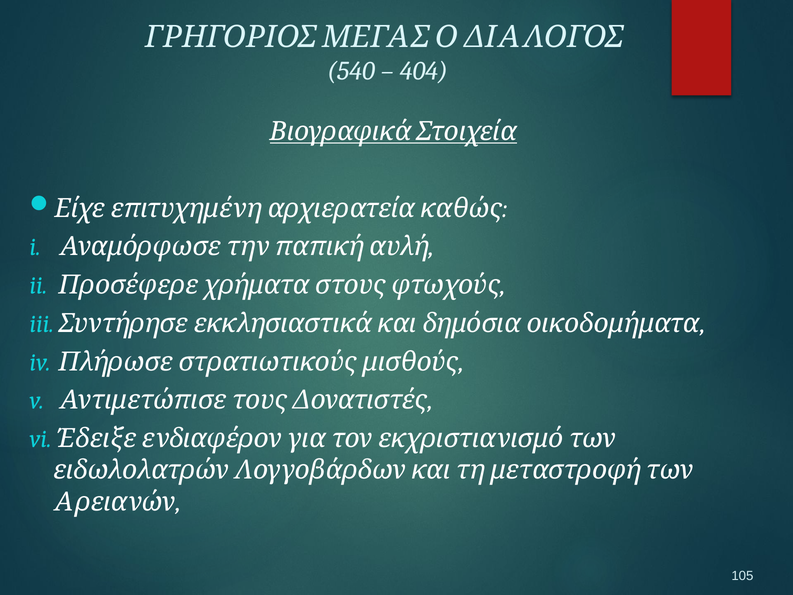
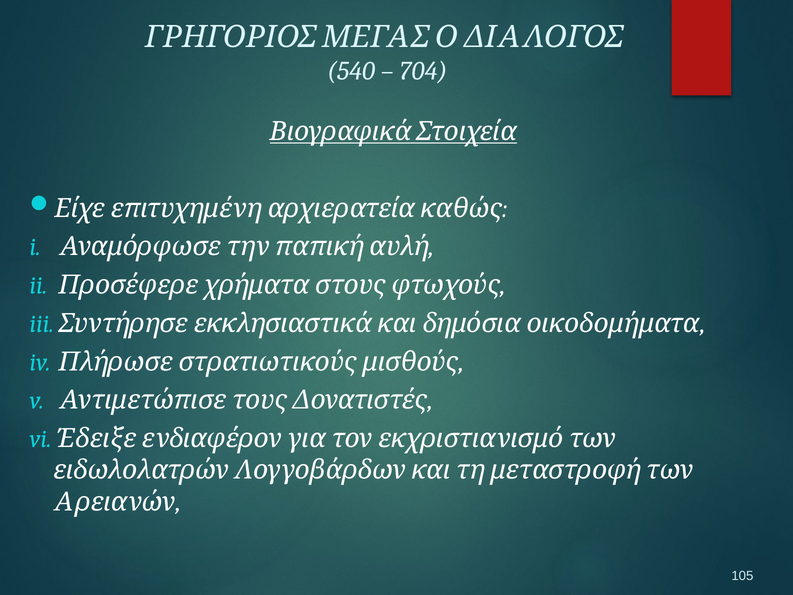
404: 404 -> 704 (424, 71)
